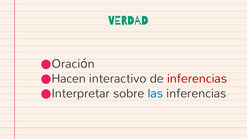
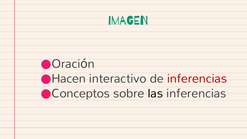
VERDAD: VERDAD -> IMAGEN (128, 21)
Interpretar: Interpretar -> Conceptos (81, 93)
las colour: blue -> black (155, 93)
